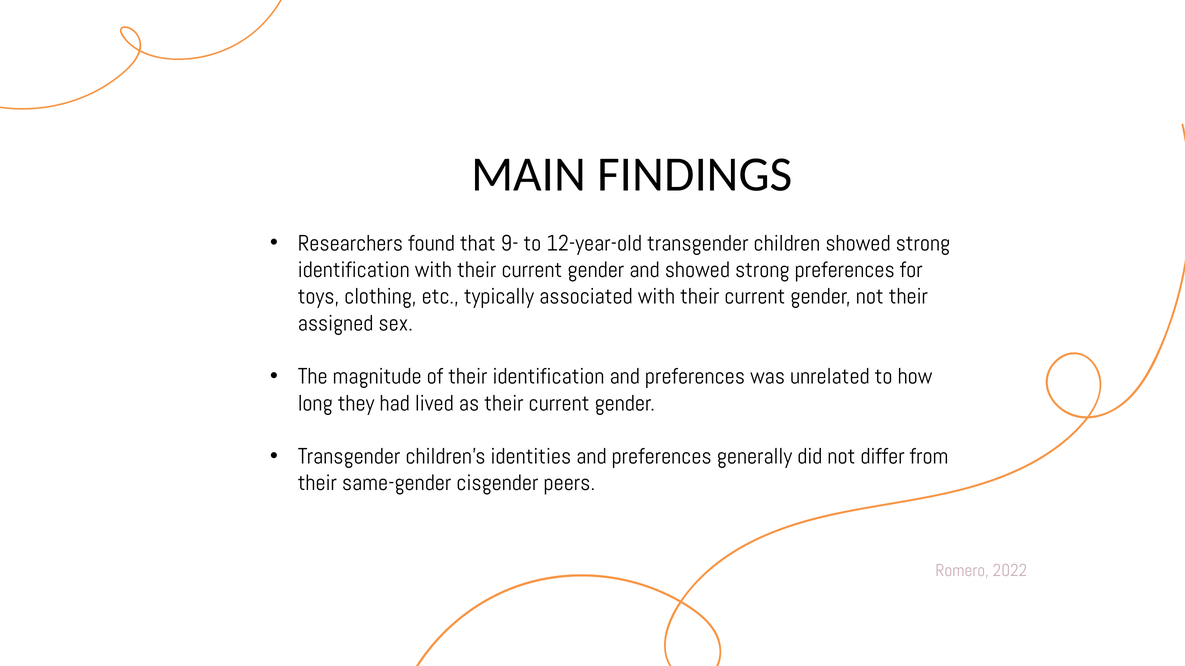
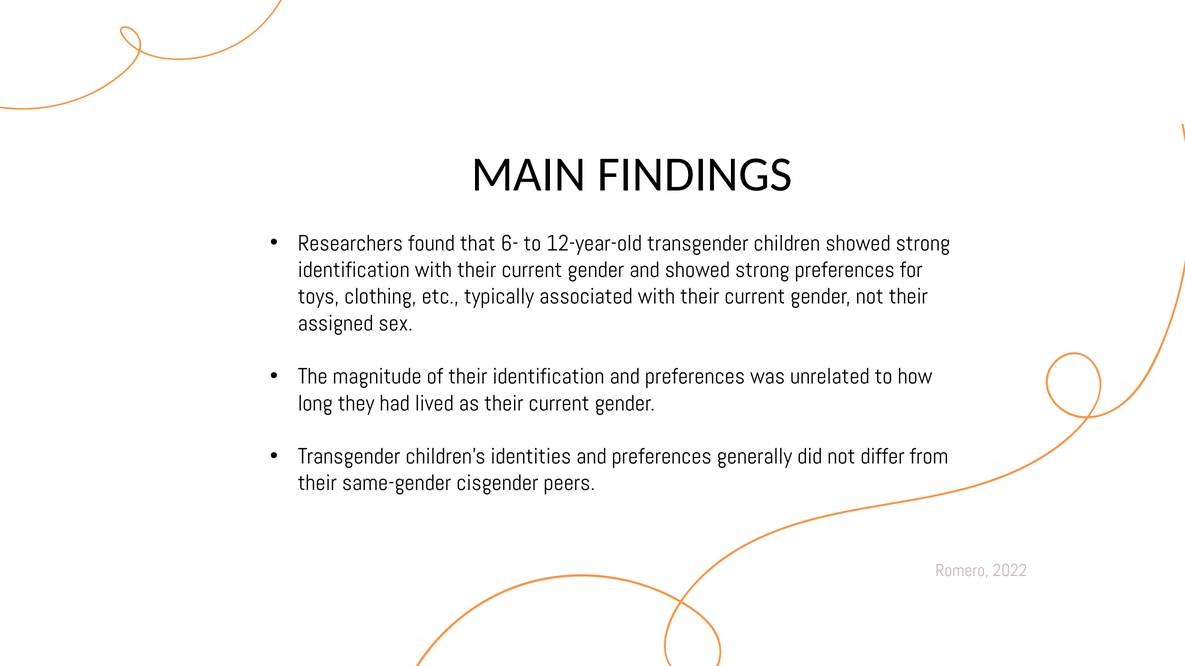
9-: 9- -> 6- (510, 244)
